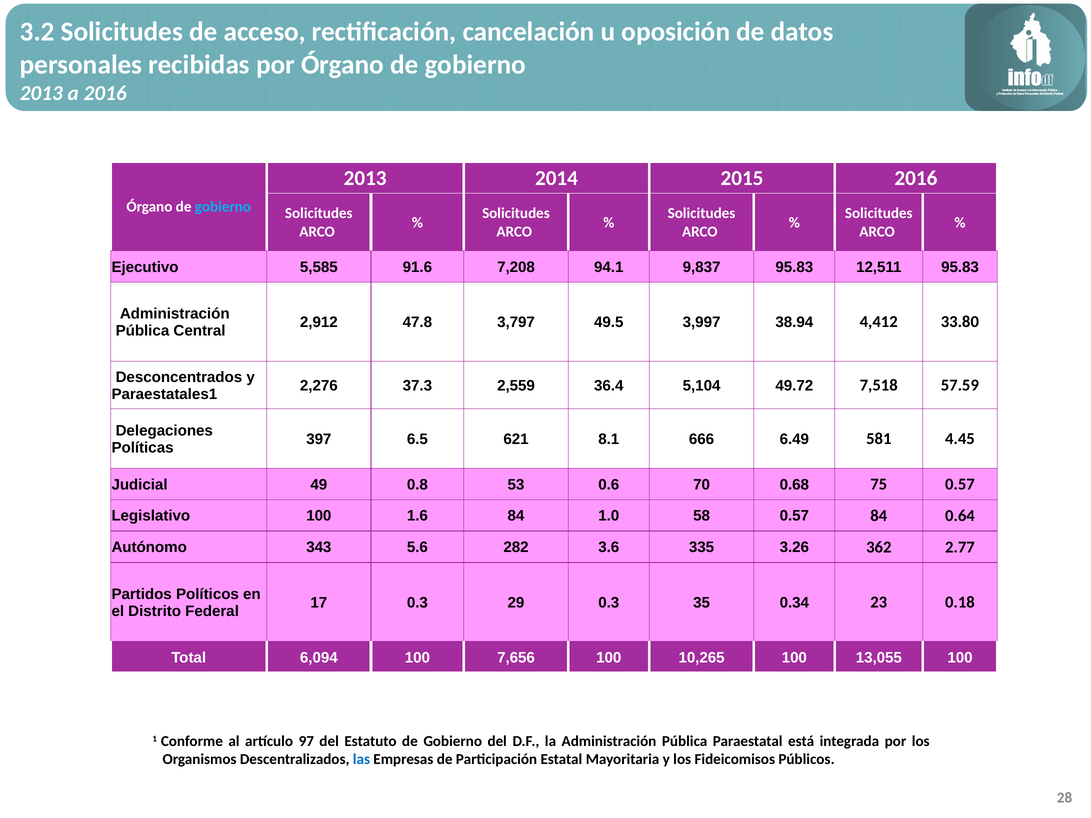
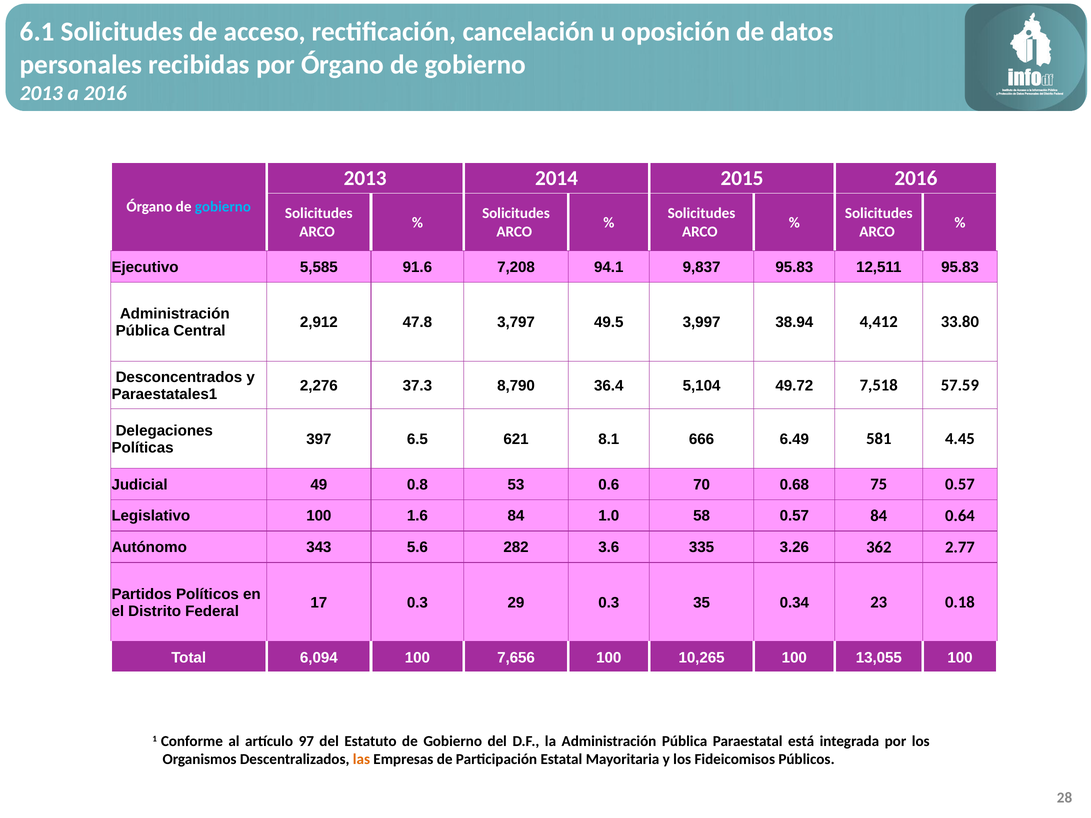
3.2: 3.2 -> 6.1 (37, 32)
2,559: 2,559 -> 8,790 (516, 386)
las colour: blue -> orange (361, 760)
